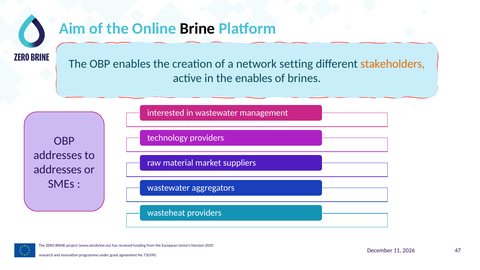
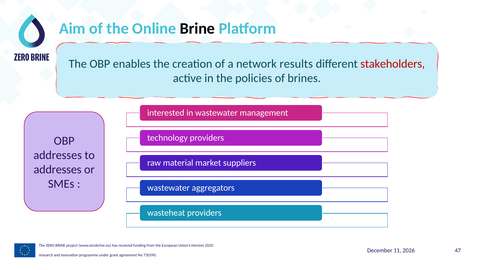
setting: setting -> results (296, 64)
stakeholders colour: orange -> red (393, 64)
the enables: enables -> policies (254, 78)
